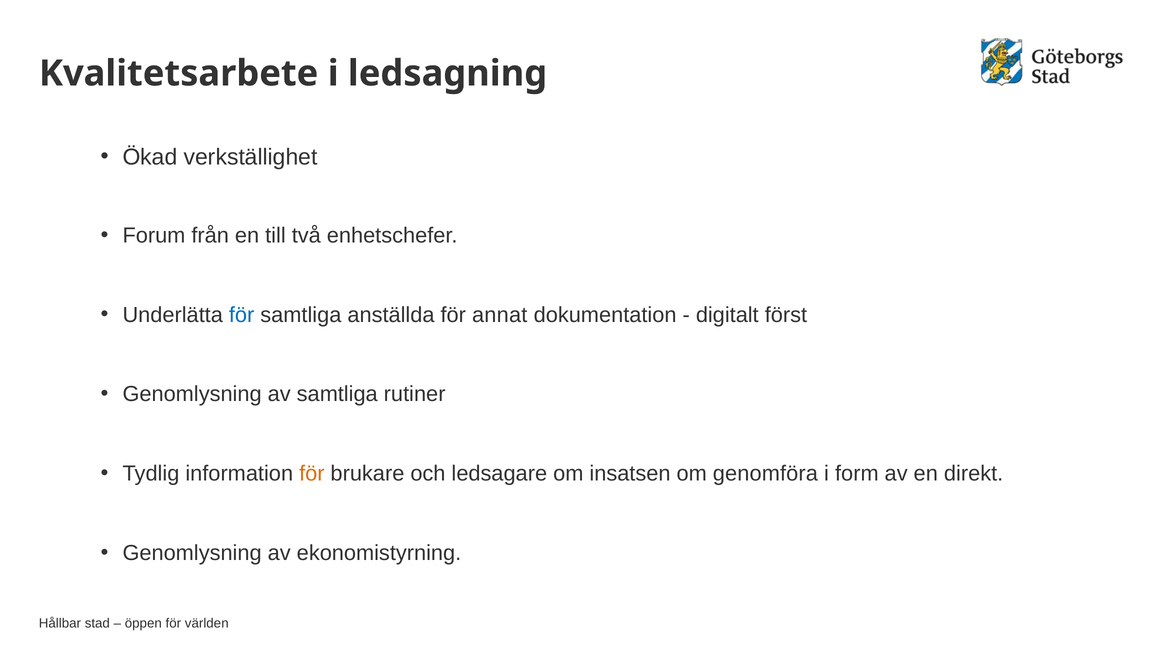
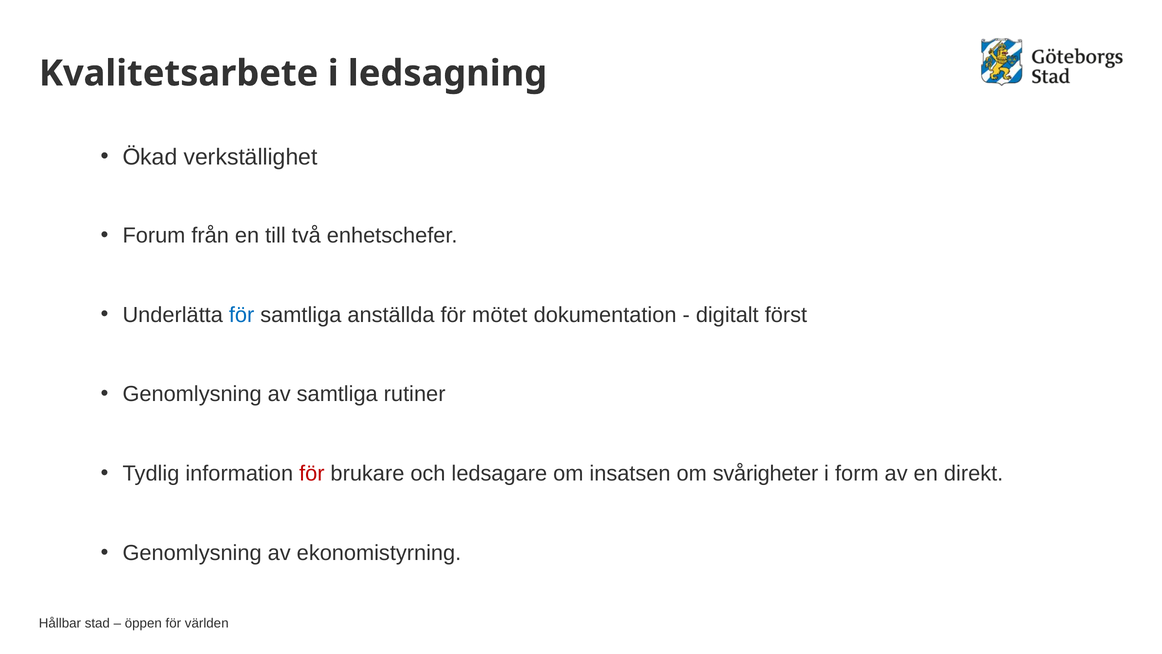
annat: annat -> mötet (500, 315)
för colour: orange -> red (312, 473)
genomföra: genomföra -> svårigheter (766, 473)
